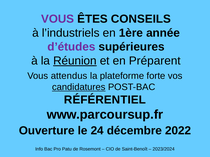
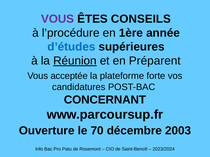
l’industriels: l’industriels -> l’procédure (71, 33)
d’études colour: purple -> blue (71, 47)
attendus: attendus -> acceptée (69, 76)
candidatures underline: present -> none (79, 87)
RÉFÉRENTIEL: RÉFÉRENTIEL -> CONCERNANT (105, 100)
24: 24 -> 70 (97, 131)
2022: 2022 -> 2003 (178, 131)
